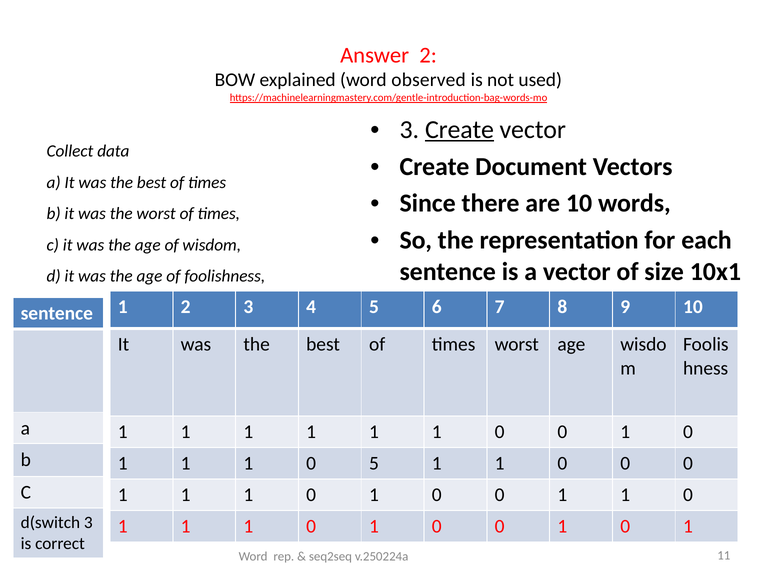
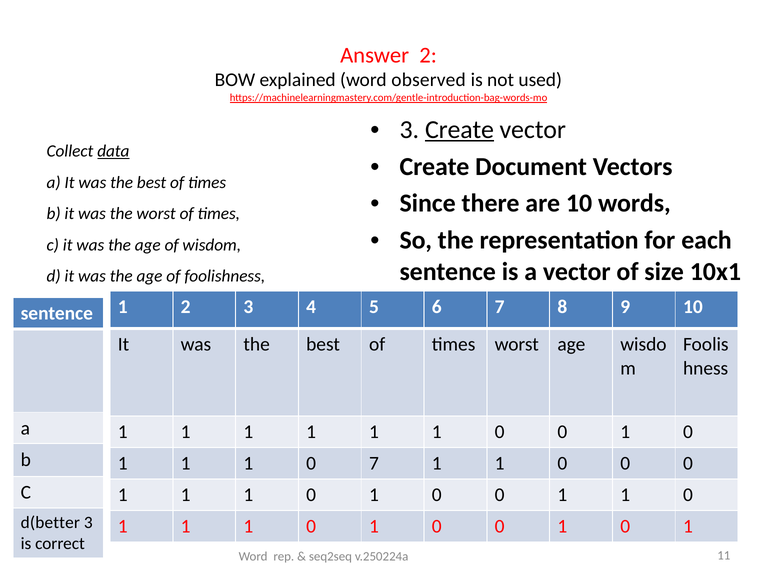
data underline: none -> present (113, 151)
0 5: 5 -> 7 (374, 464)
d(switch: d(switch -> d(better (50, 523)
